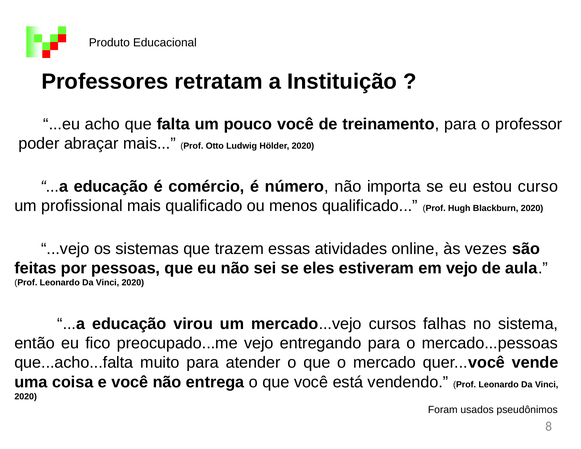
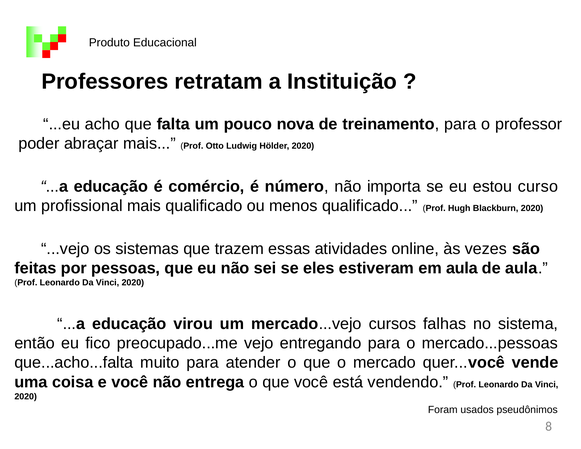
pouco você: você -> nova (295, 124)
em vejo: vejo -> aula (462, 268)
